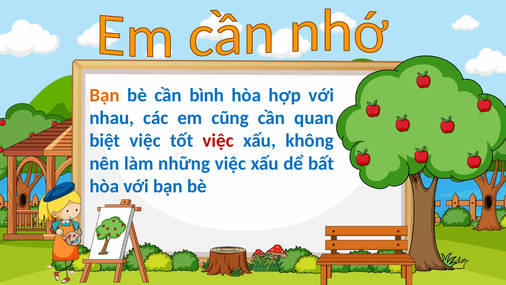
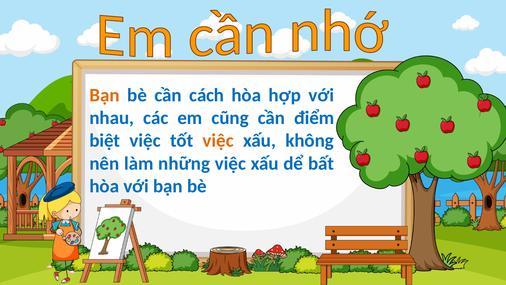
bình: bình -> cách (207, 95)
quan: quan -> điểm (314, 118)
việc colour: red -> orange (218, 141)
